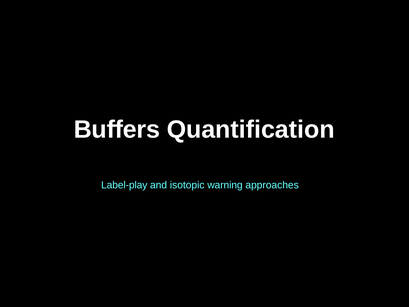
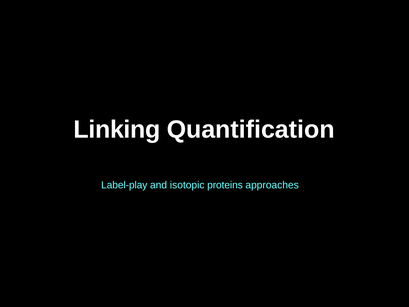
Buffers: Buffers -> Linking (117, 130)
warning: warning -> proteins (225, 185)
